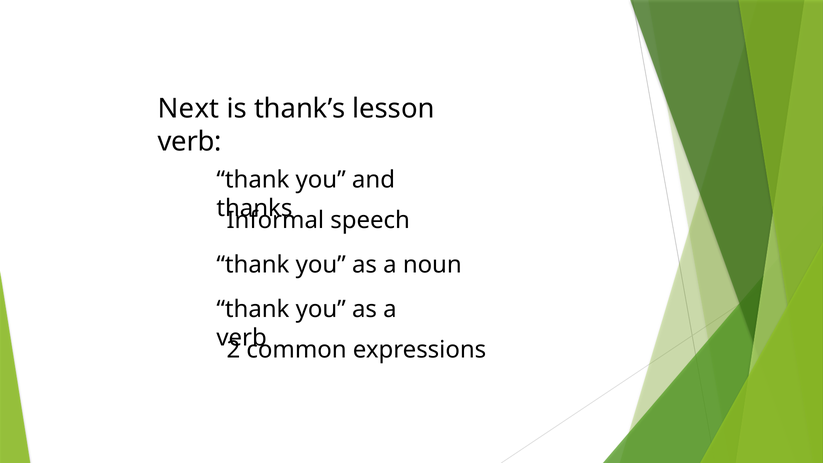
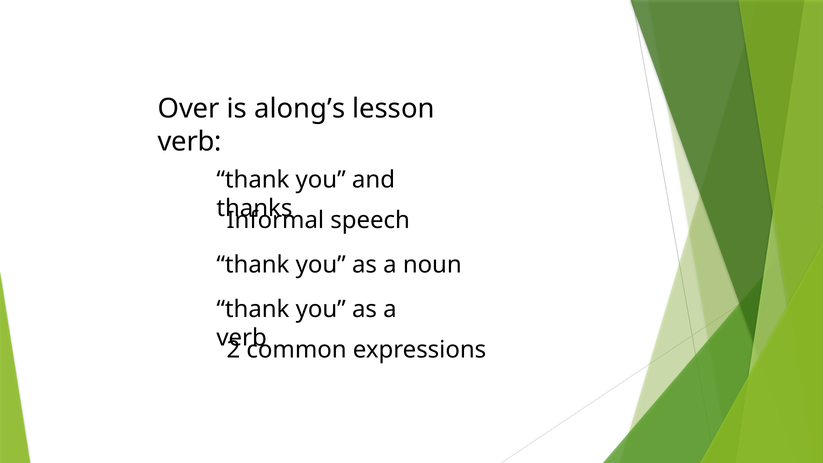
Next: Next -> Over (189, 109)
thank’s: thank’s -> along’s (300, 109)
